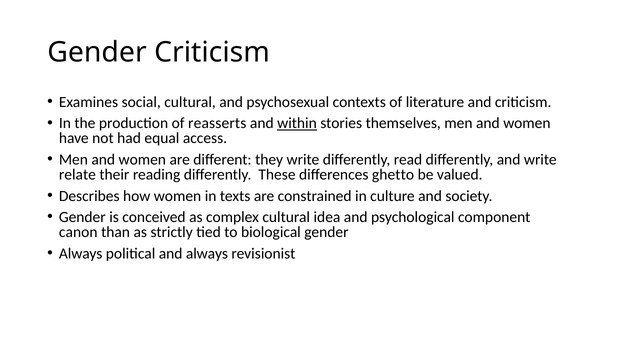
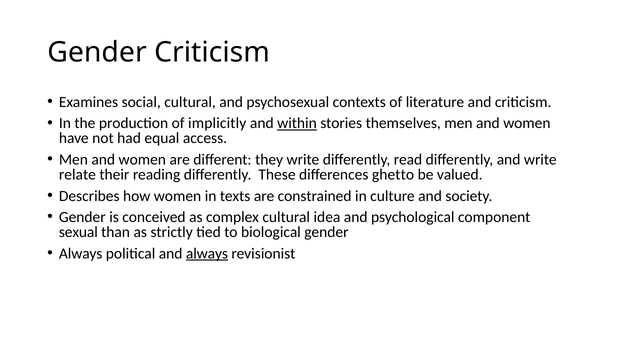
reasserts: reasserts -> implicitly (217, 123)
canon: canon -> sexual (78, 232)
always underline: none -> present (207, 253)
